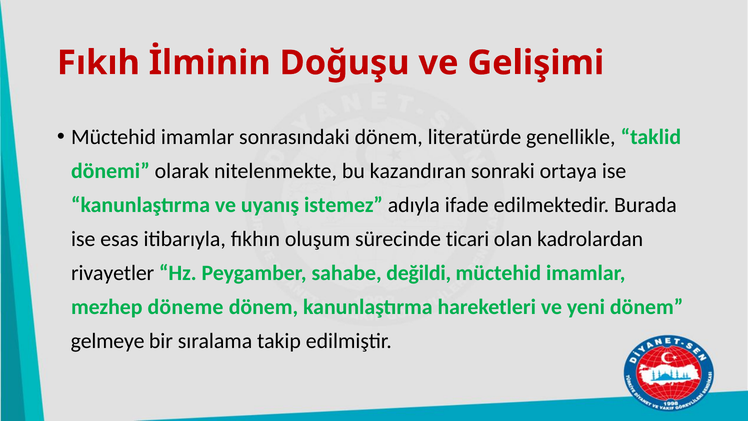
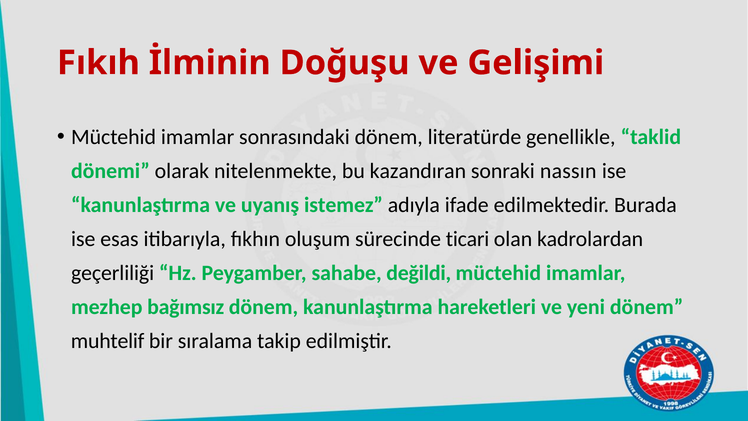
ortaya: ortaya -> nassın (568, 171)
rivayetler: rivayetler -> geçerliliği (113, 273)
döneme: döneme -> bağımsız (186, 307)
gelmeye: gelmeye -> muhtelif (108, 341)
